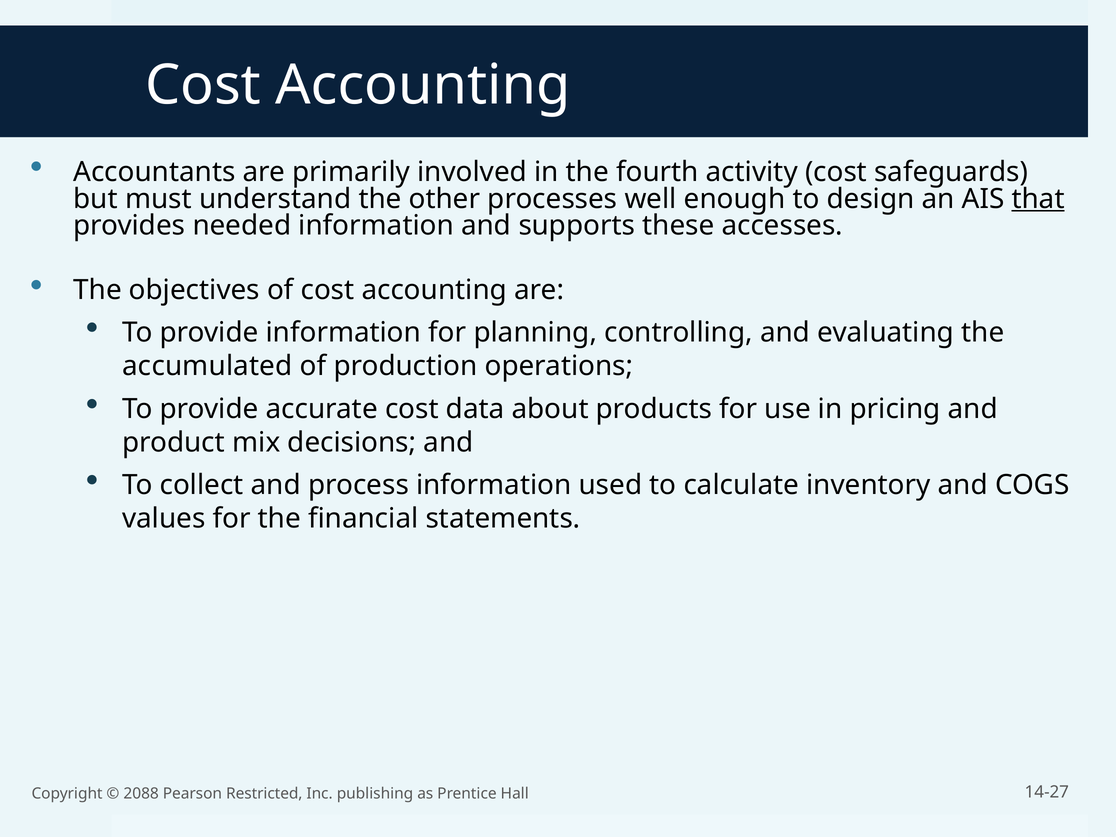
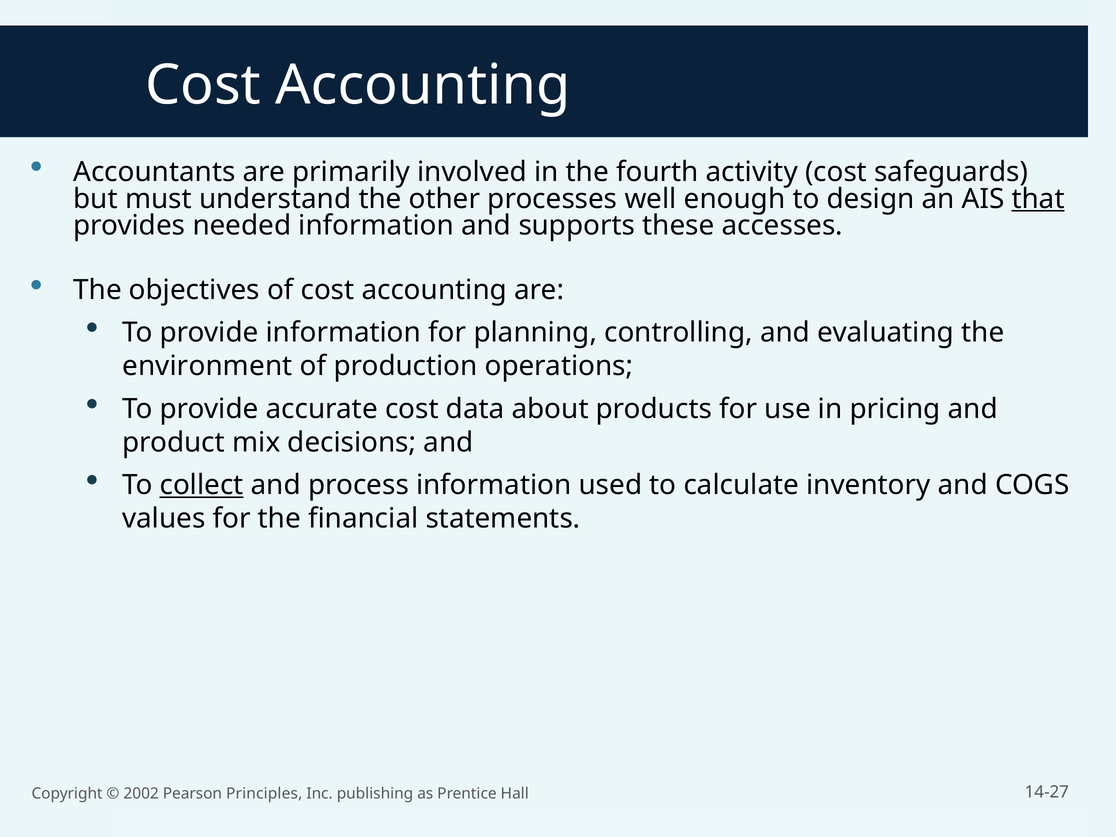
accumulated: accumulated -> environment (207, 366)
collect underline: none -> present (202, 485)
2088: 2088 -> 2002 (141, 793)
Restricted: Restricted -> Principles (264, 793)
